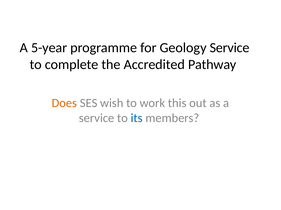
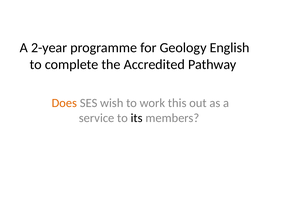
5-year: 5-year -> 2-year (49, 48)
Geology Service: Service -> English (230, 48)
its colour: blue -> black (137, 118)
